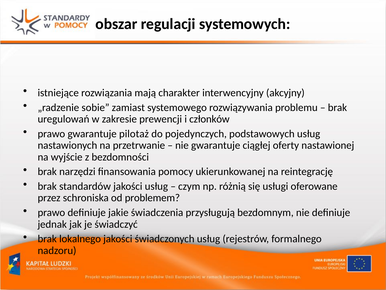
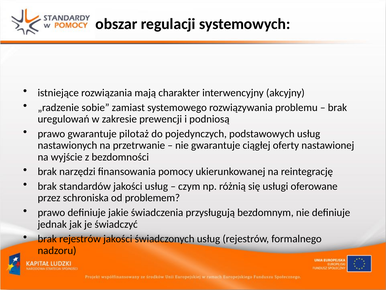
członków: członków -> podniosą (209, 119)
brak lokalnego: lokalnego -> rejestrów (80, 239)
